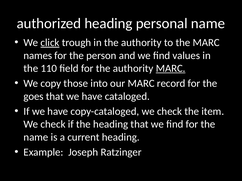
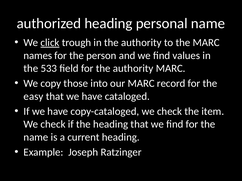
110: 110 -> 533 (49, 69)
MARC underline: present -> none (171, 69)
goes: goes -> easy (33, 97)
